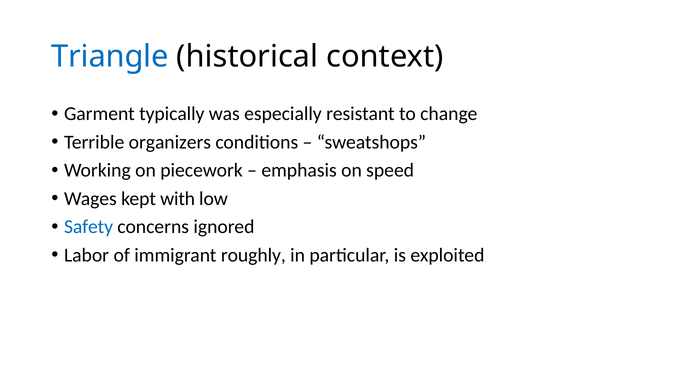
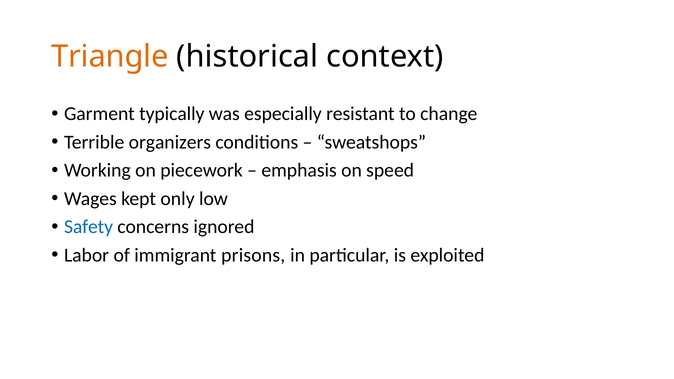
Triangle colour: blue -> orange (110, 57)
with: with -> only (178, 199)
roughly: roughly -> prisons (253, 255)
